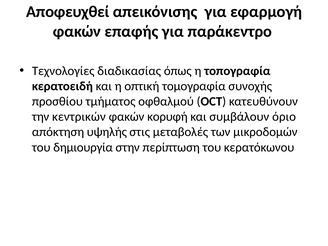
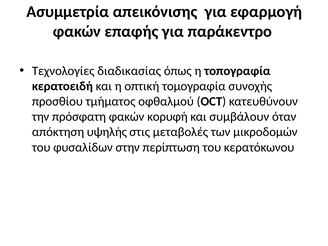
Αποφευχθεί: Αποφευχθεί -> Ασυμμετρία (68, 12)
κεντρικών: κεντρικών -> πρόσφατη (79, 117)
όριο: όριο -> όταν (284, 117)
δημιουργία: δημιουργία -> φυσαλίδων (83, 147)
